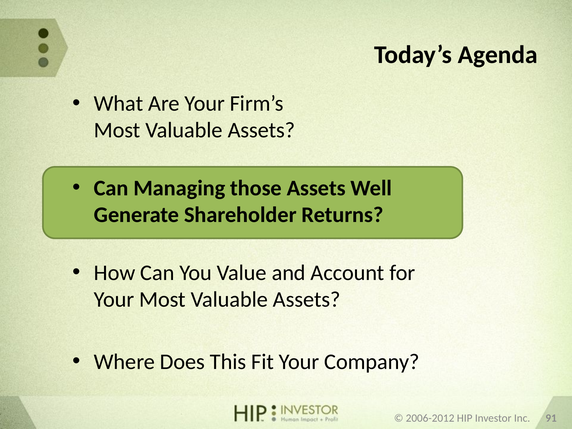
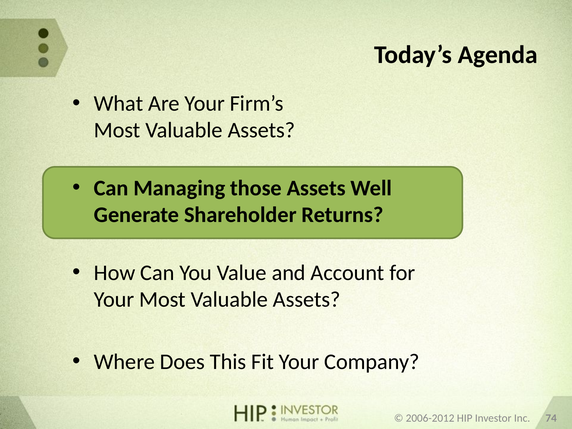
91: 91 -> 74 (551, 418)
